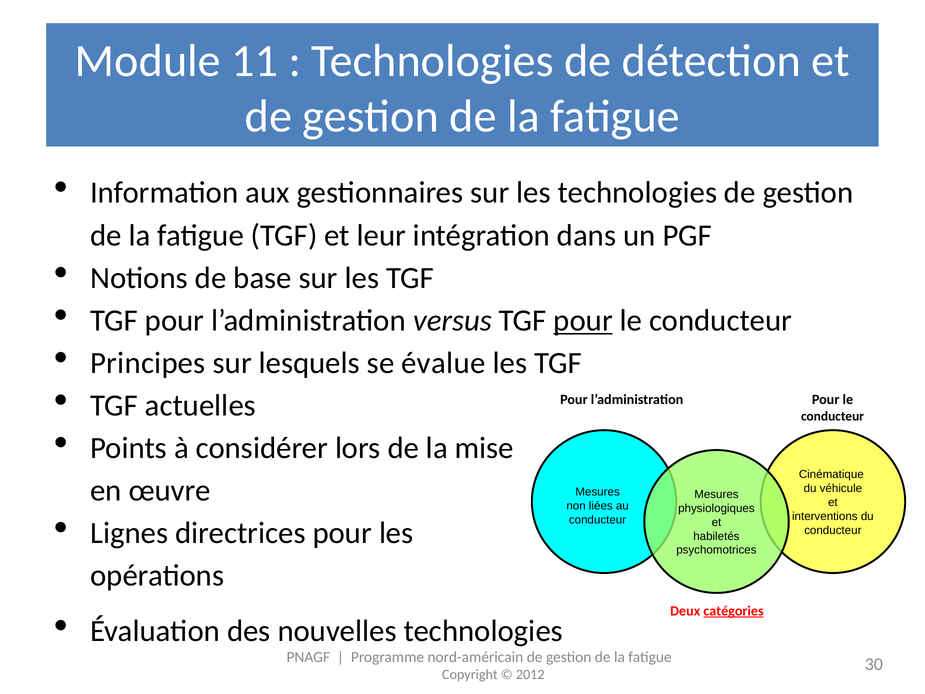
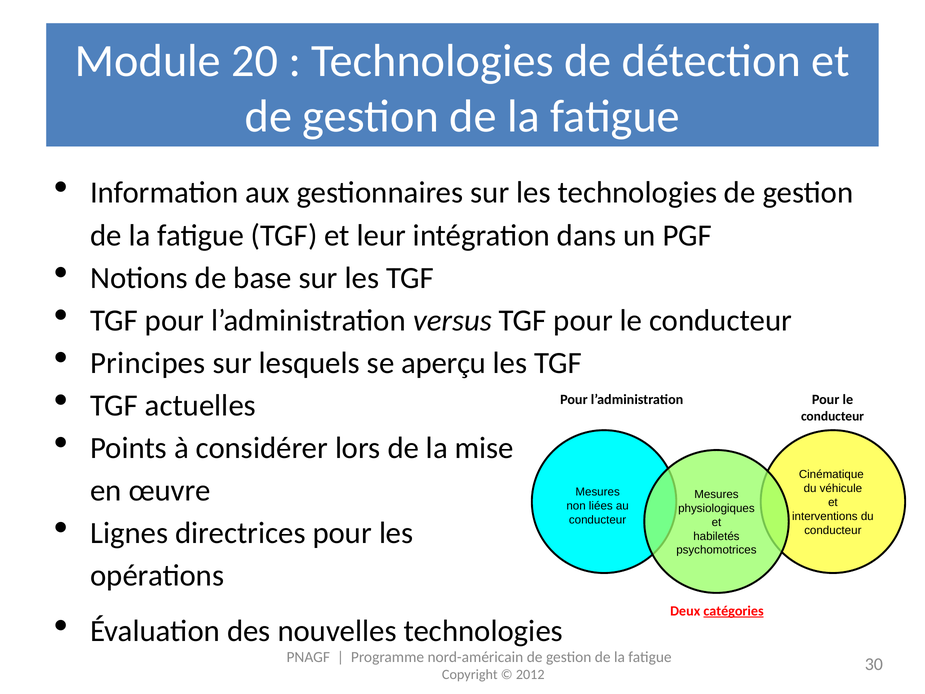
11: 11 -> 20 (255, 61)
pour underline: present -> none (583, 320)
évalue: évalue -> aperçu (444, 363)
